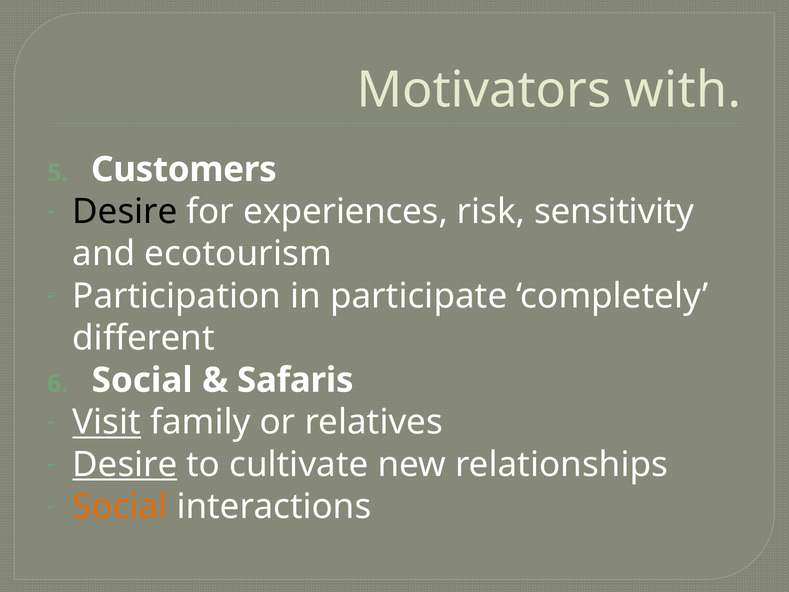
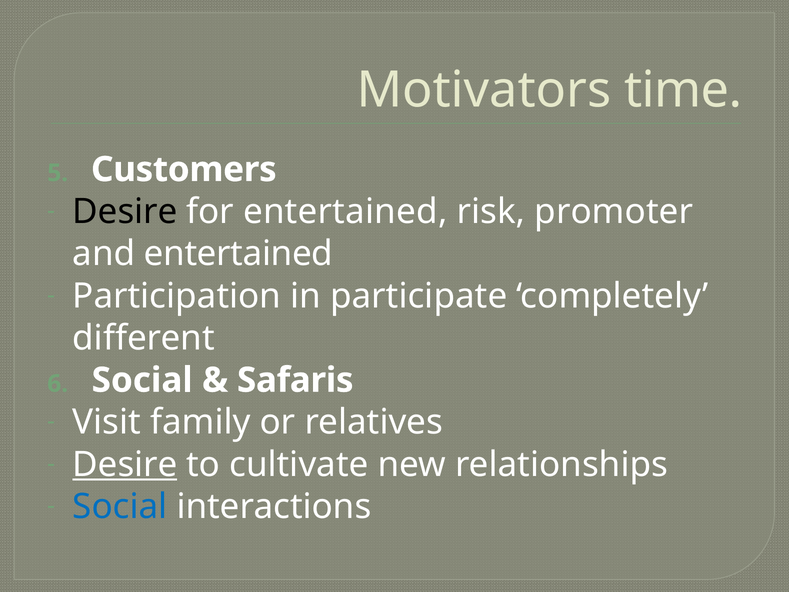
with: with -> time (683, 90)
for experiences: experiences -> entertained (345, 212)
sensitivity: sensitivity -> promoter (614, 212)
and ecotourism: ecotourism -> entertained (238, 254)
Visit underline: present -> none (107, 422)
Social colour: orange -> blue (120, 506)
